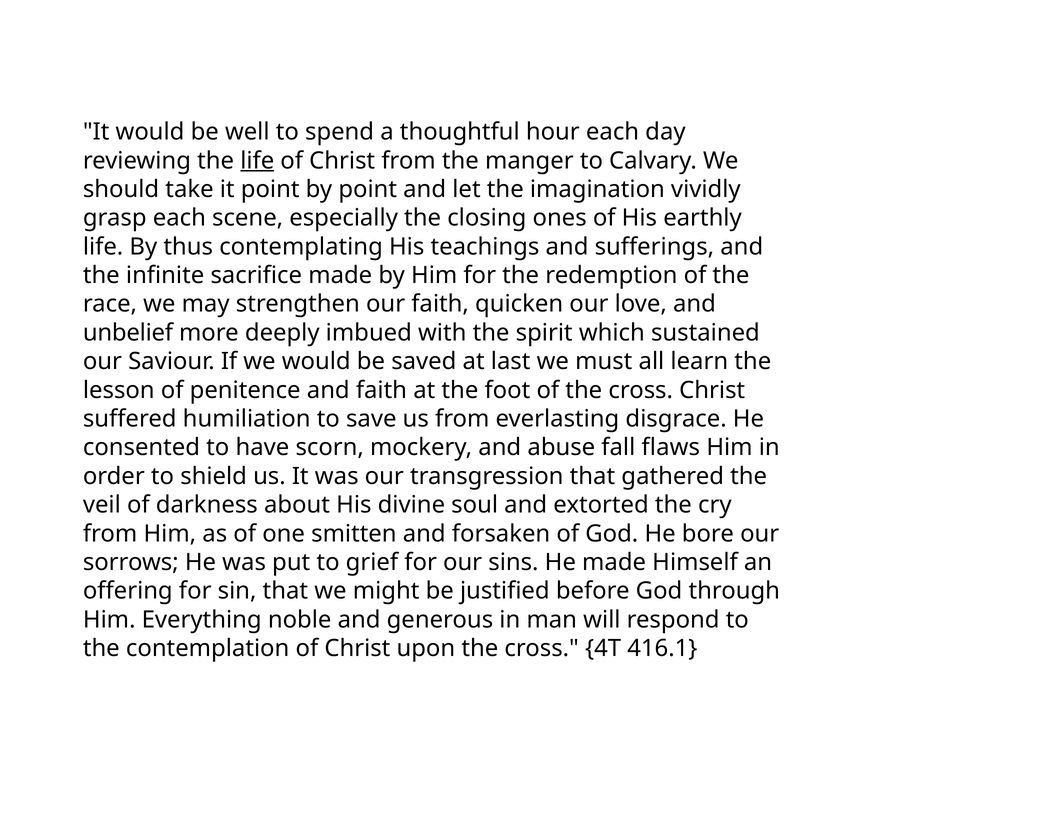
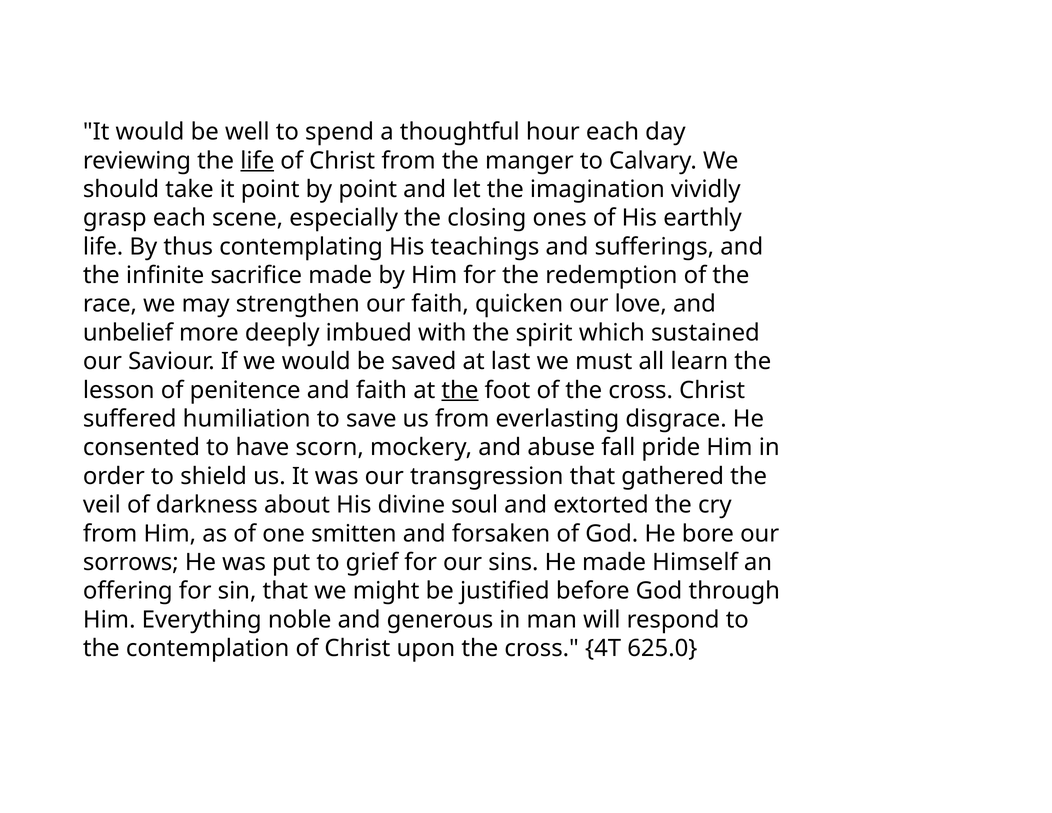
the underline: none -> present (460, 390)
flaws: flaws -> pride (671, 448)
416.1: 416.1 -> 625.0 (662, 648)
